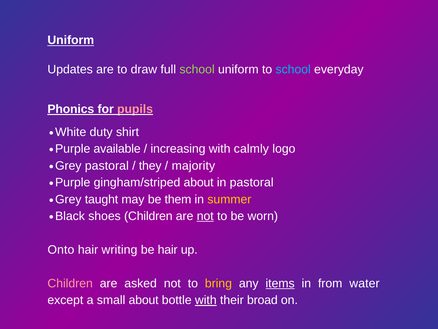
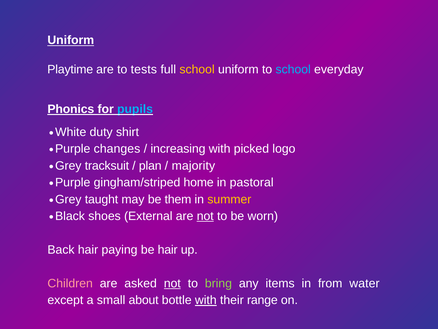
Updates: Updates -> Playtime (70, 69)
draw: draw -> tests (144, 69)
school colour: light green -> yellow (197, 69)
pupils colour: pink -> light blue (135, 109)
available: available -> changes (117, 149)
calmly: calmly -> picked (251, 149)
pastoral: pastoral -> tracksuit (107, 165)
they: they -> plan (150, 165)
gingham/striped about: about -> home (199, 182)
shoes Children: Children -> External (148, 216)
Onto: Onto -> Back (61, 249)
writing: writing -> paying (120, 249)
not underline: none -> present (172, 283)
bring colour: yellow -> light green (218, 283)
items underline: present -> none (280, 283)
broad: broad -> range (262, 300)
